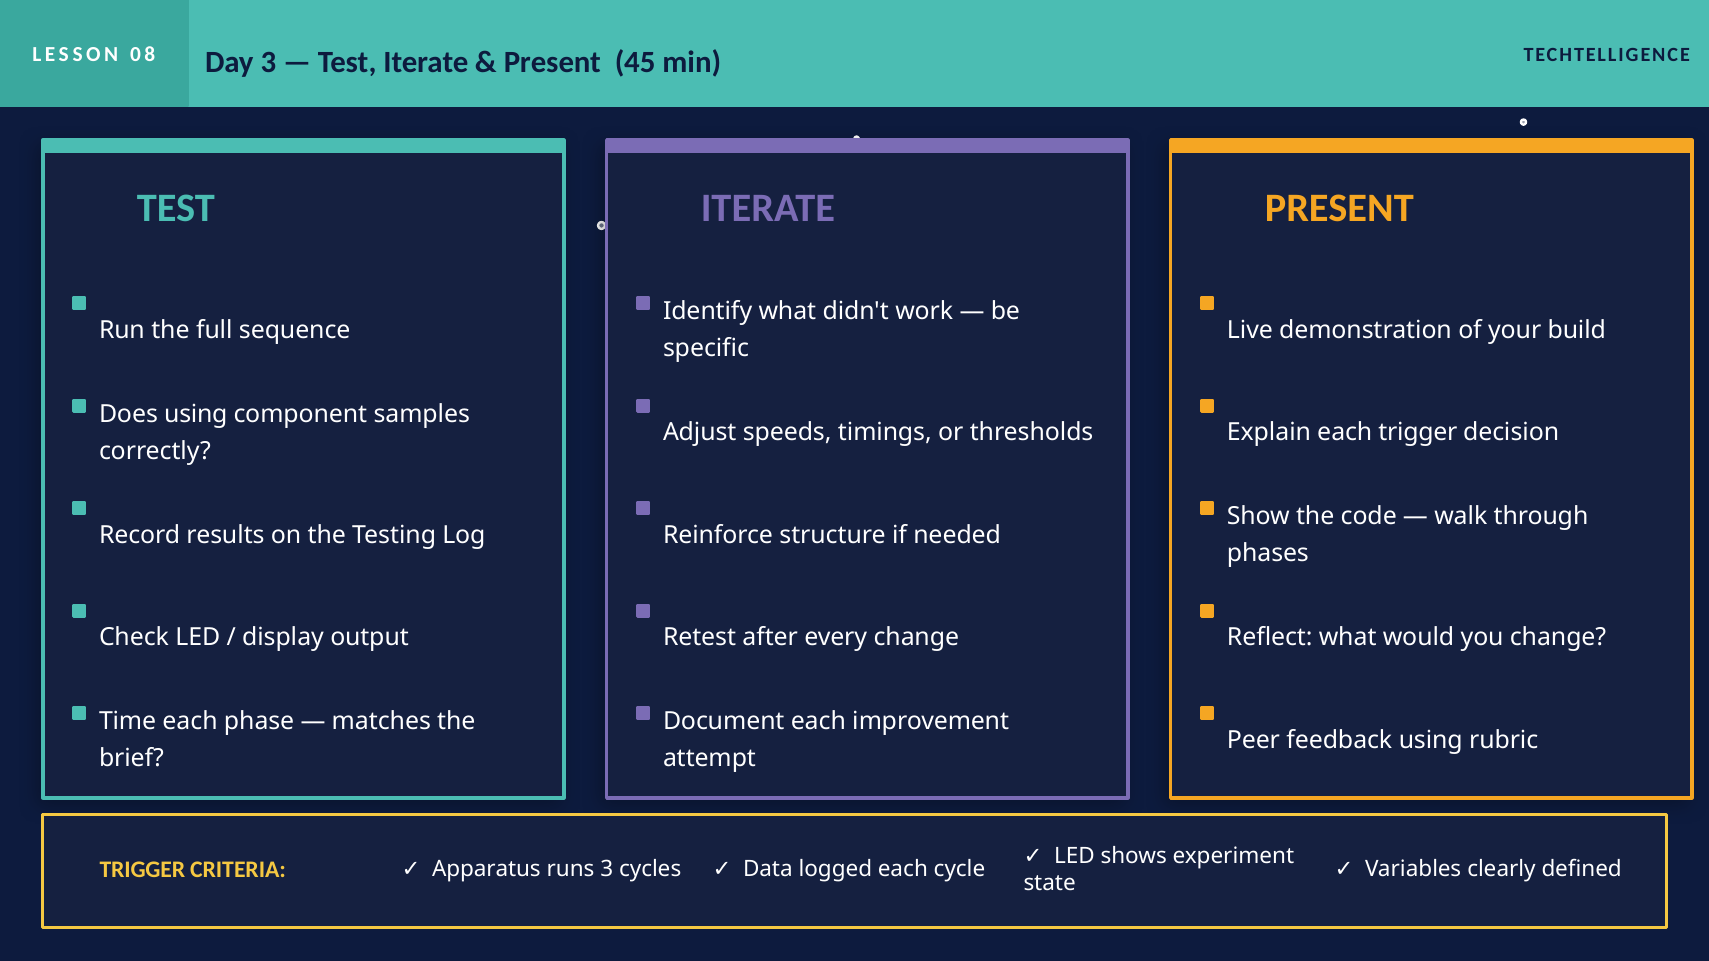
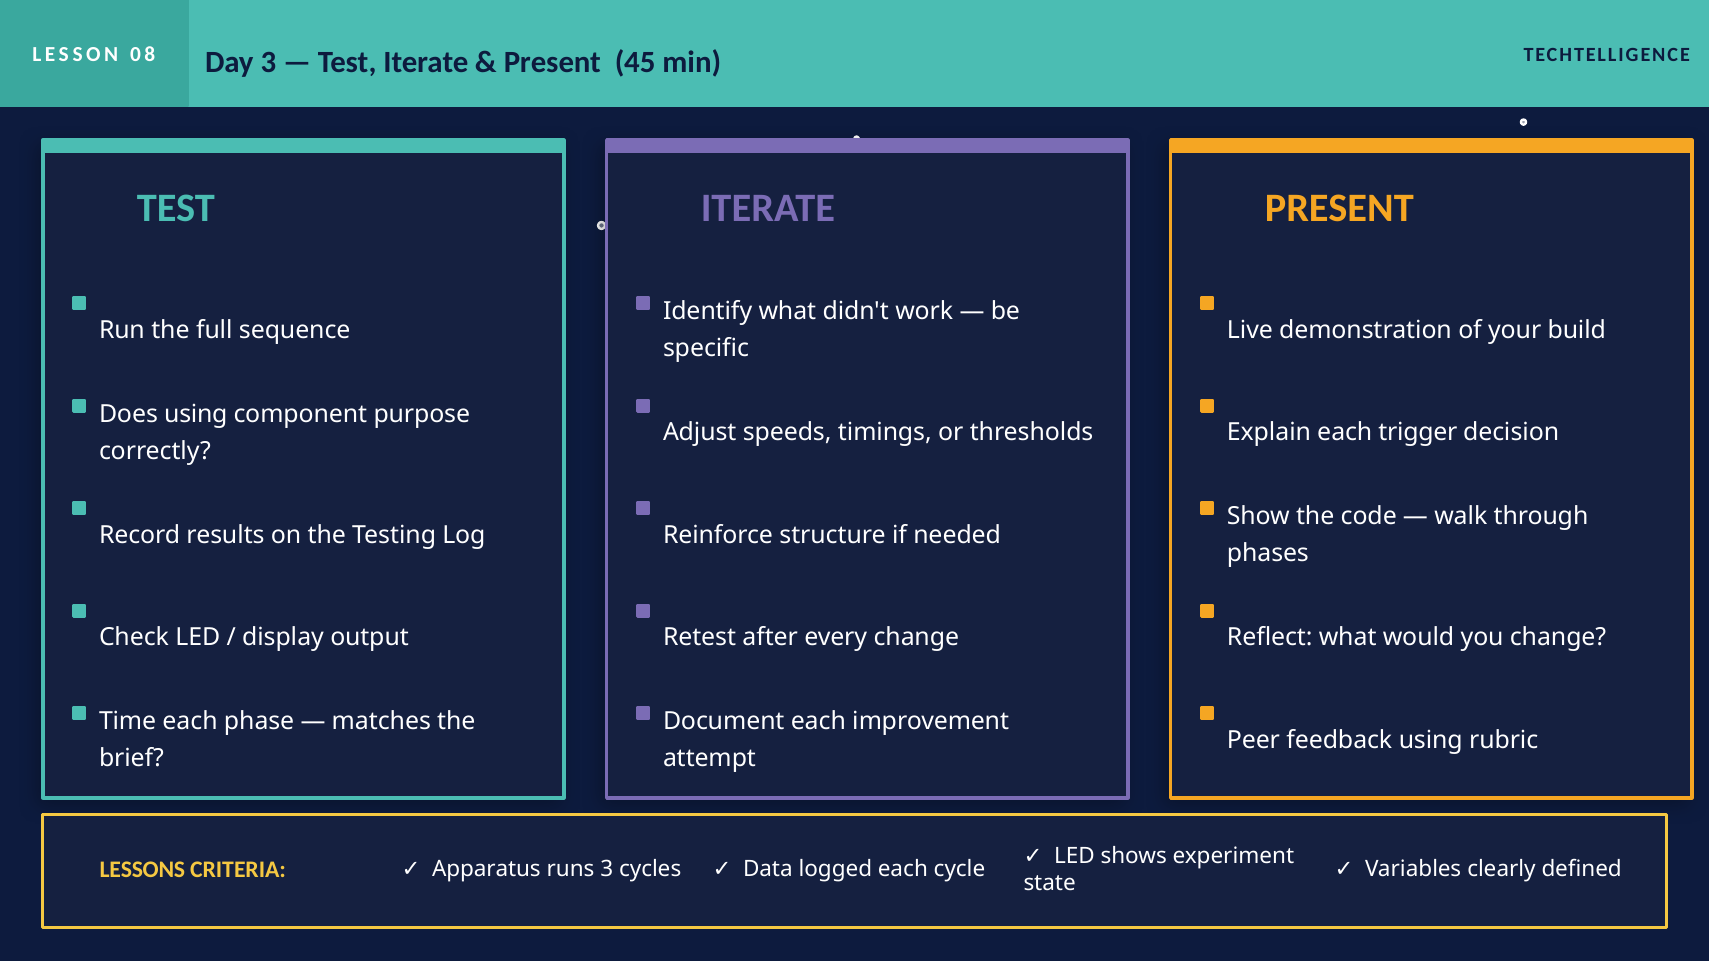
samples: samples -> purpose (422, 414)
TRIGGER: TRIGGER -> LESSONS (142, 870)
